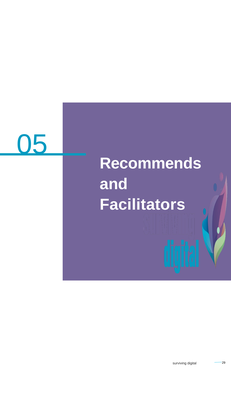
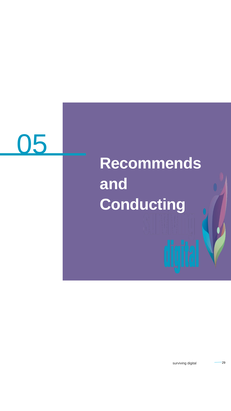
Facilitators: Facilitators -> Conducting (143, 204)
